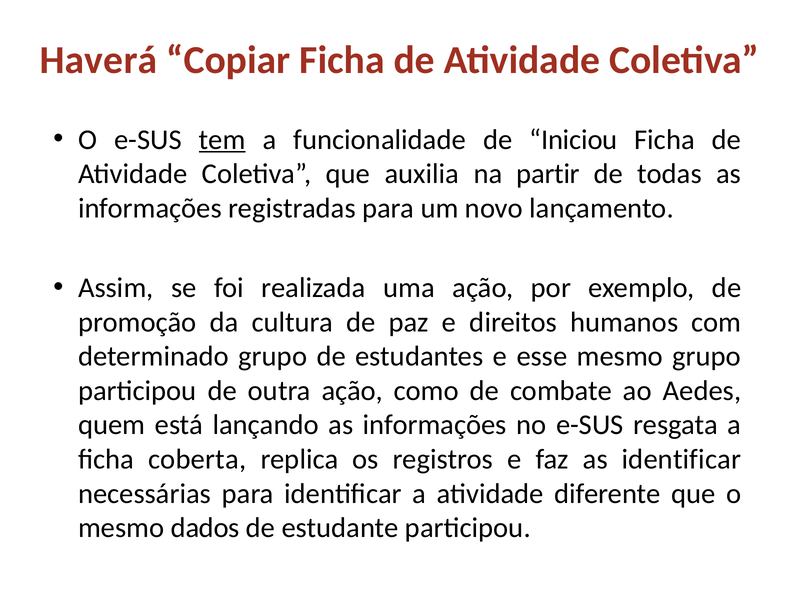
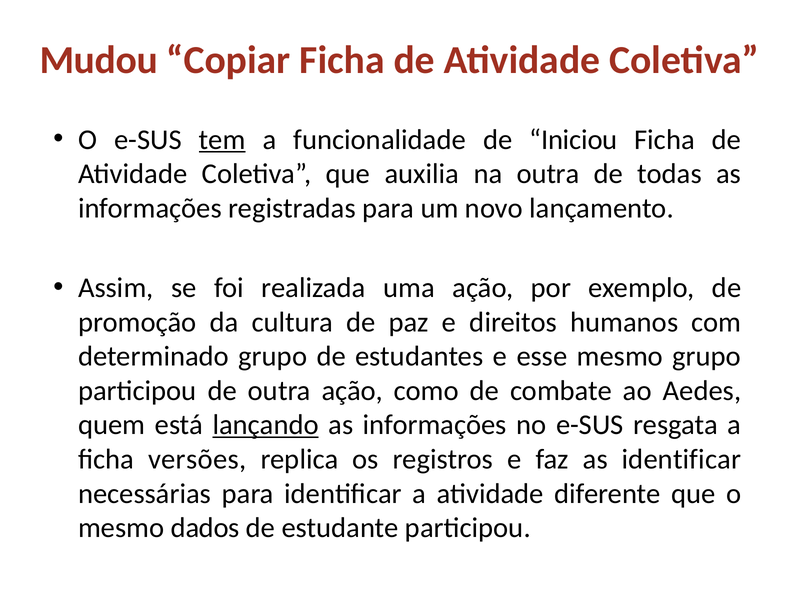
Haverá: Haverá -> Mudou (99, 60)
na partir: partir -> outra (548, 174)
lançando underline: none -> present (266, 426)
coberta: coberta -> versões (197, 460)
